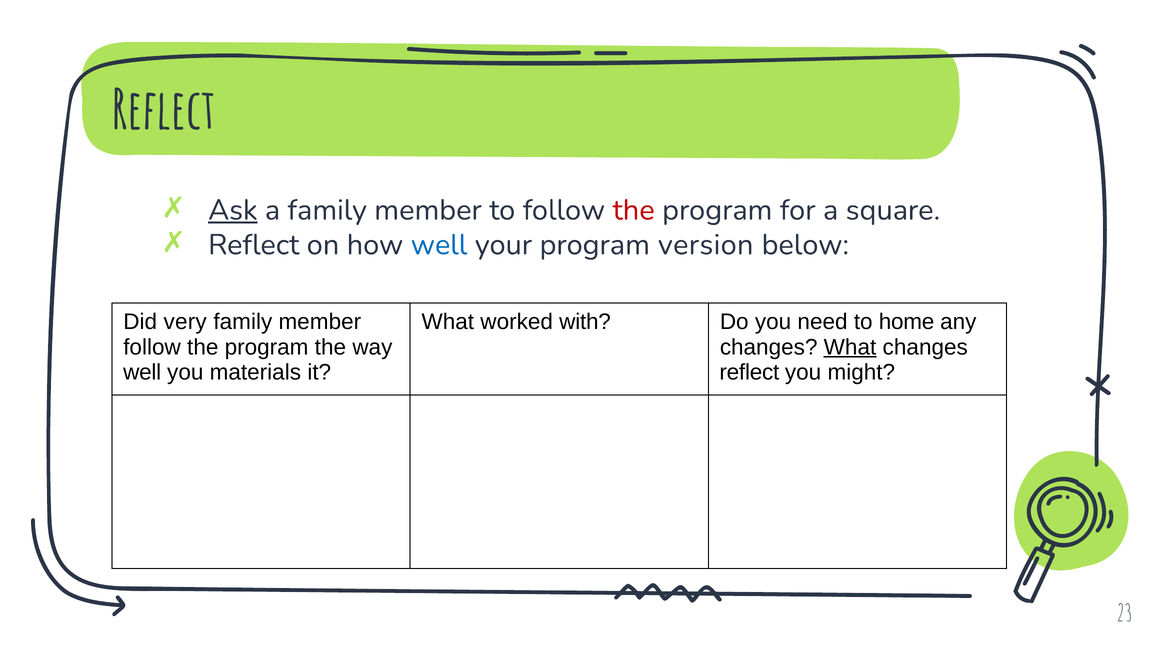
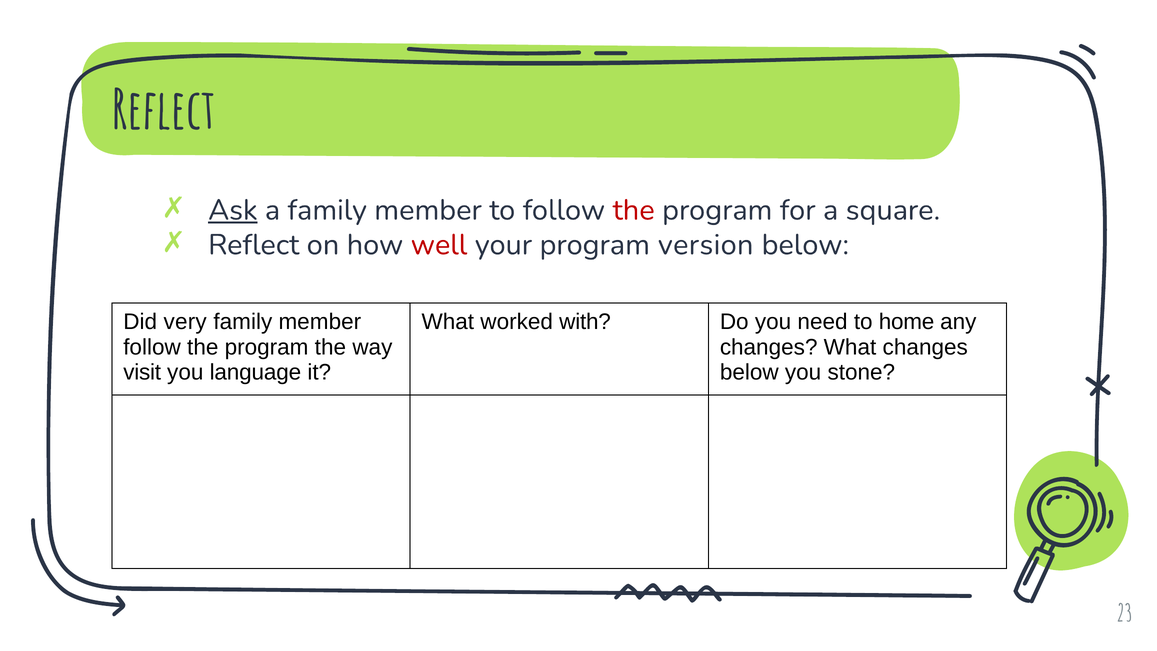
well colour: blue -> red (439, 245)
What underline: present -> none (850, 347)
well: well -> visit (142, 372)
materials: materials -> language (255, 372)
reflect: reflect -> below (749, 372)
might: might -> stone (861, 372)
